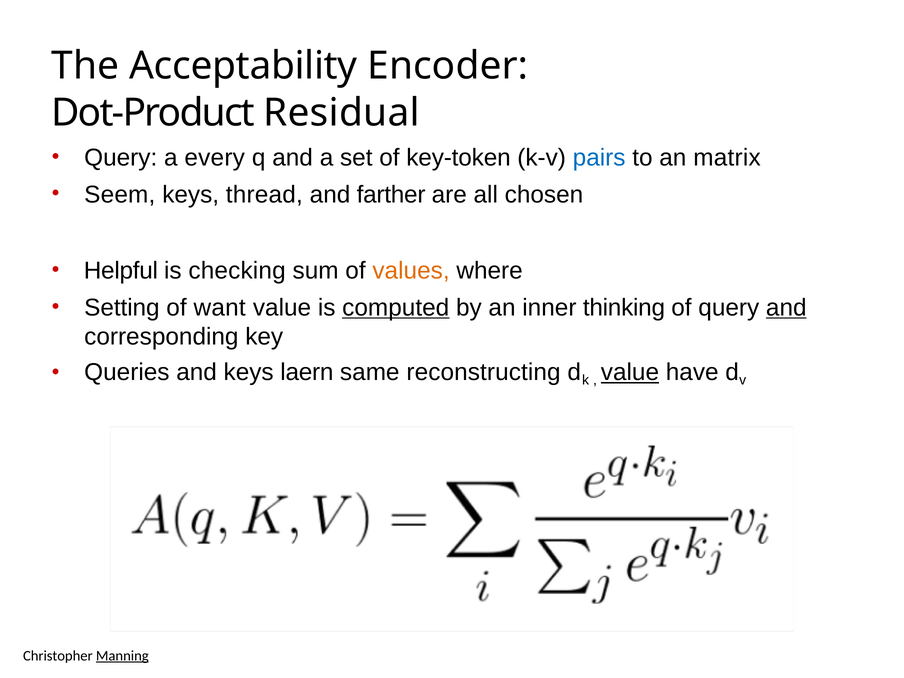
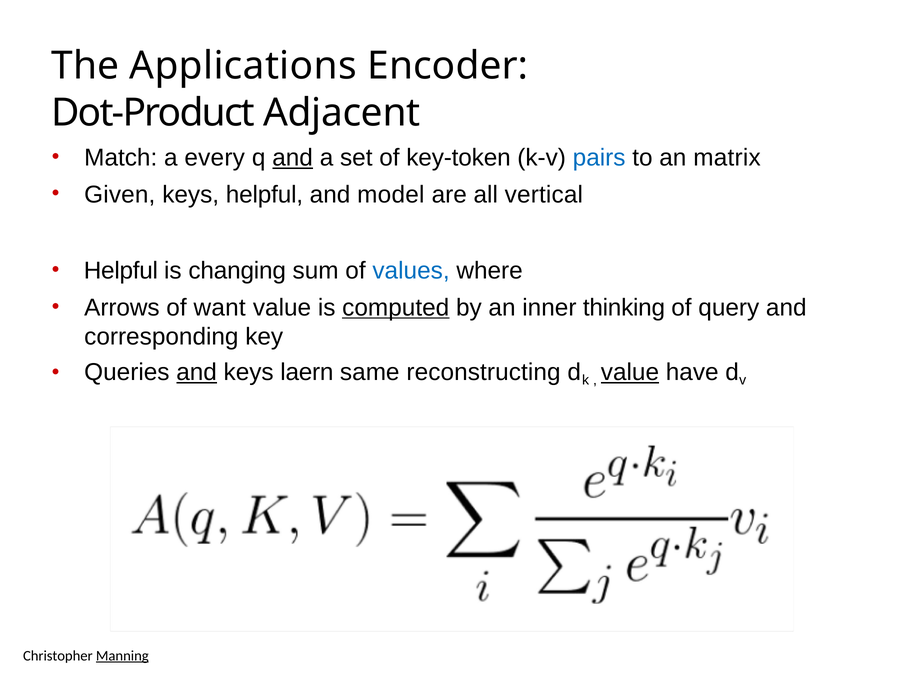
Acceptability: Acceptability -> Applications (243, 66)
Residual: Residual -> Adjacent (342, 113)
Query: Query -> Match (121, 158)
and underline: none -> present (293, 158)
Seem: Seem -> Given (120, 194)
keys thread: thread -> helpful (264, 194)
farther: farther -> model (391, 194)
chosen: chosen -> vertical (544, 194)
checking: checking -> changing (237, 271)
values colour: orange -> blue (411, 271)
Setting: Setting -> Arrows (122, 308)
and underline: present -> none (786, 308)
and underline: none -> present (197, 372)
